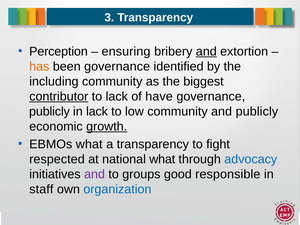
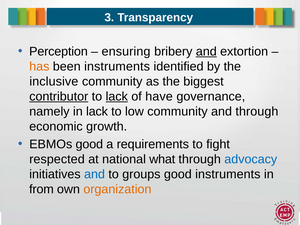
been governance: governance -> instruments (117, 66)
including: including -> inclusive (54, 81)
lack underline: none -> present (117, 96)
publicly: publicly -> namely (49, 111)
and publicly: publicly -> through (257, 111)
growth underline: present -> none (107, 126)
EBMOs what: what -> good (89, 144)
a transparency: transparency -> requirements (153, 144)
and colour: purple -> blue (94, 174)
good responsible: responsible -> instruments (228, 174)
staff: staff -> from (41, 189)
organization colour: blue -> orange (117, 189)
